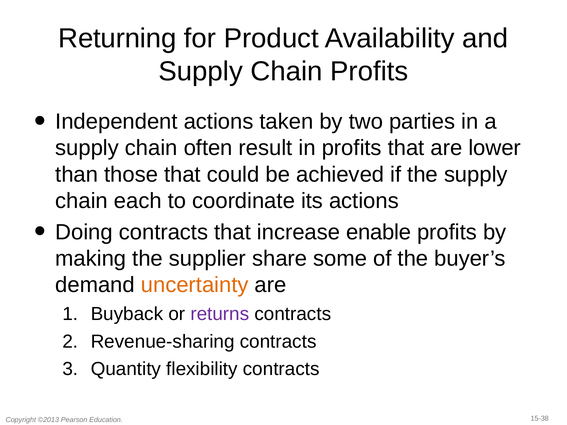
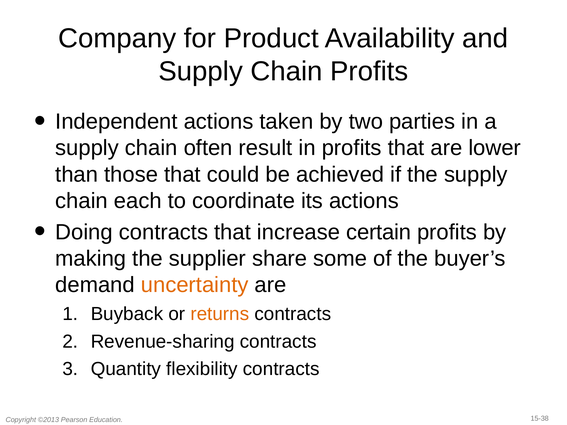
Returning: Returning -> Company (117, 38)
enable: enable -> certain (379, 232)
returns colour: purple -> orange (220, 314)
